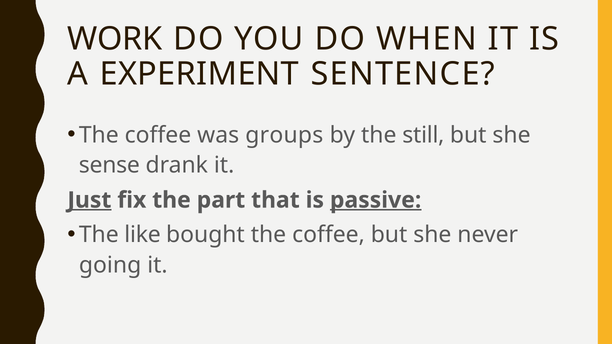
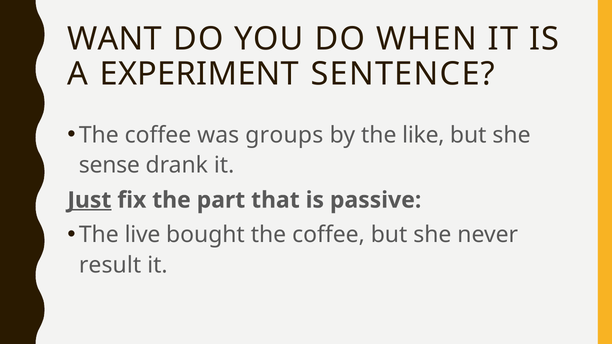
WORK: WORK -> WANT (115, 39)
still: still -> like (423, 135)
passive underline: present -> none (376, 200)
like: like -> live (143, 235)
going: going -> result (110, 265)
